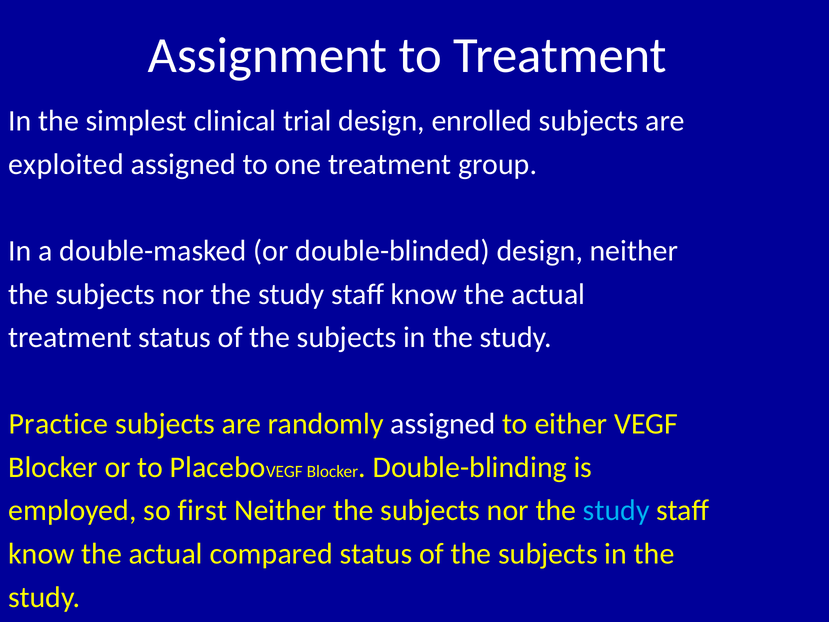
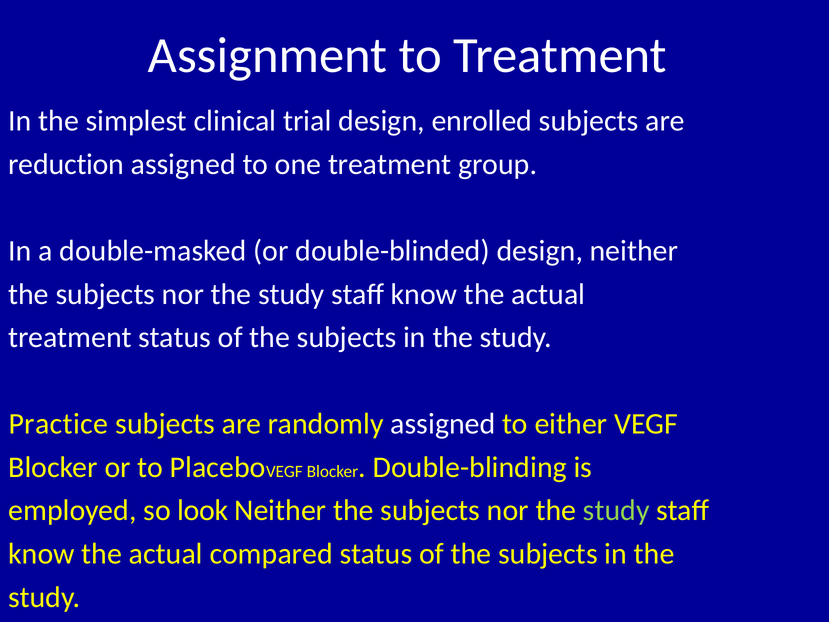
exploited: exploited -> reduction (66, 164)
first: first -> look (203, 510)
study colour: light blue -> light green (616, 510)
